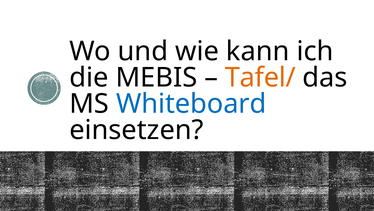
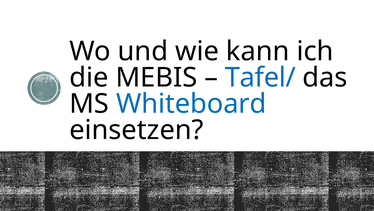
Tafel/ colour: orange -> blue (260, 77)
